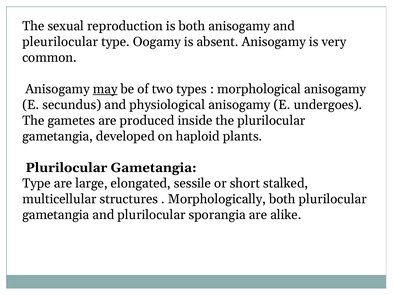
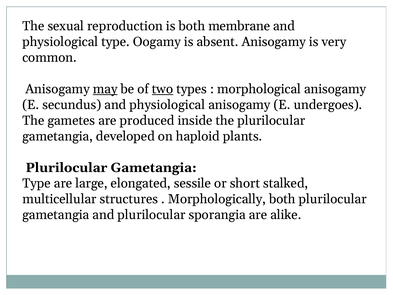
both anisogamy: anisogamy -> membrane (239, 26)
pleurilocular: pleurilocular -> physiological (60, 42)
two underline: none -> present (163, 89)
